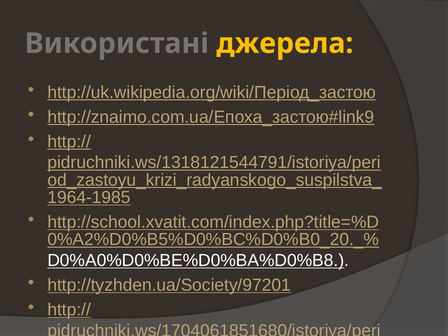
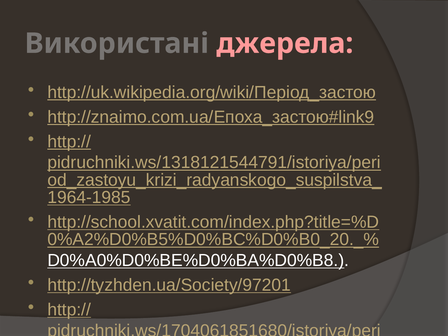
джерела colour: yellow -> pink (285, 43)
